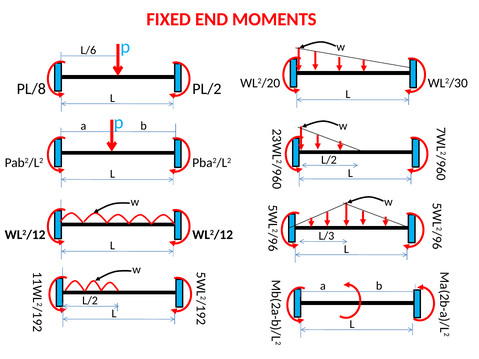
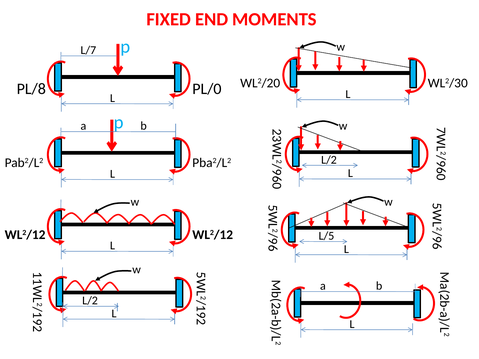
L/6: L/6 -> L/7 (88, 50)
PL/2: PL/2 -> PL/0 (207, 89)
L/3: L/3 -> L/5 (326, 236)
